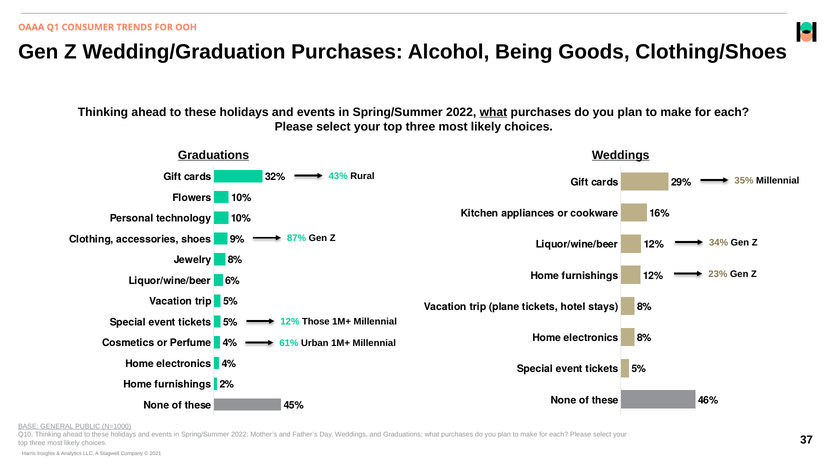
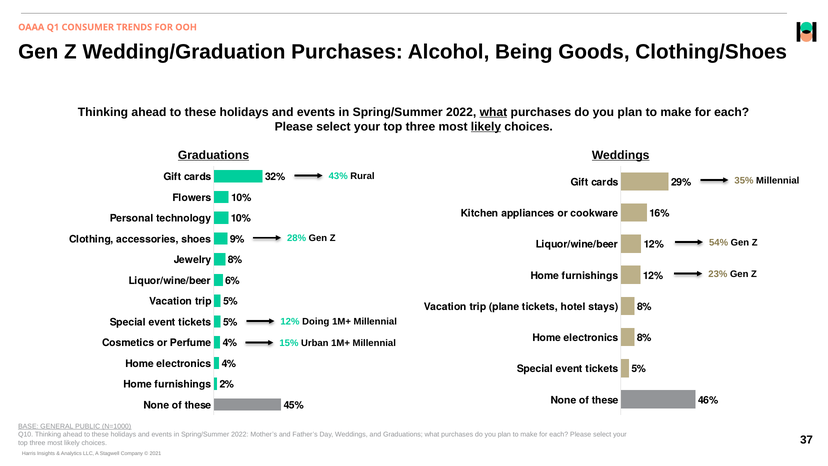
likely underline: none -> present (486, 127)
87%: 87% -> 28% (297, 238)
34%: 34% -> 54% (719, 242)
Those: Those -> Doing (316, 321)
61%: 61% -> 15% (289, 343)
